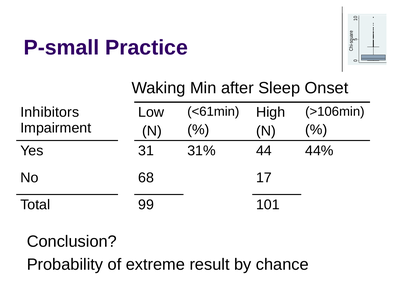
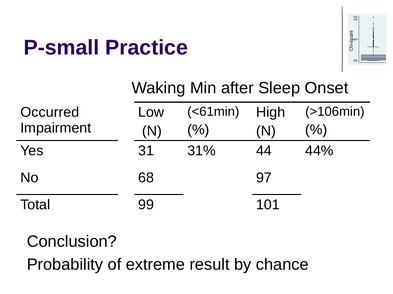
Inhibitors: Inhibitors -> Occurred (50, 113)
17: 17 -> 97 (264, 178)
